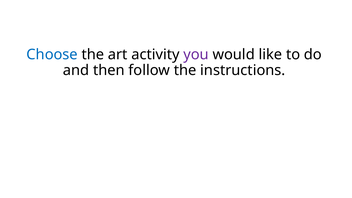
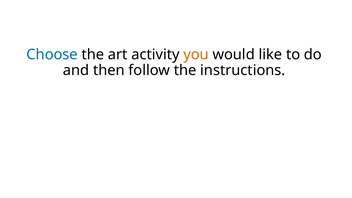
you colour: purple -> orange (196, 54)
